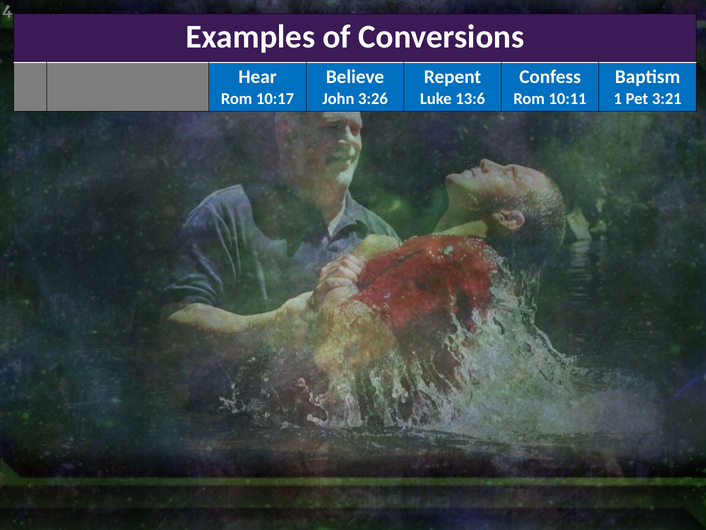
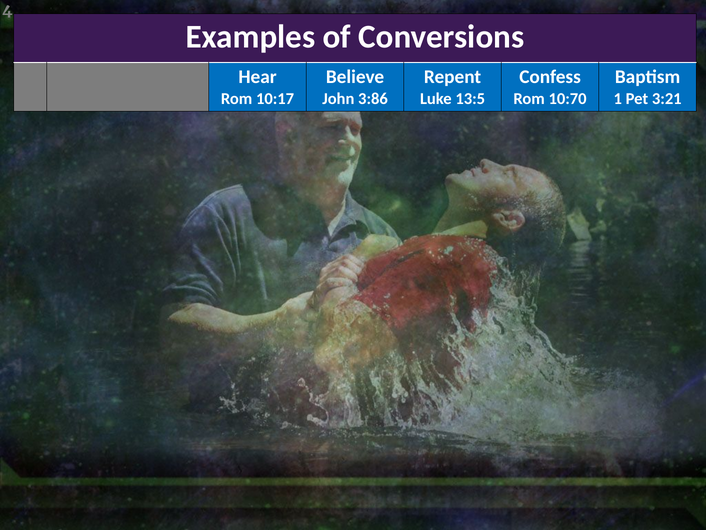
3:26: 3:26 -> 3:86 (373, 99)
13:6: 13:6 -> 13:5 (470, 99)
10:11: 10:11 -> 10:70 (568, 99)
